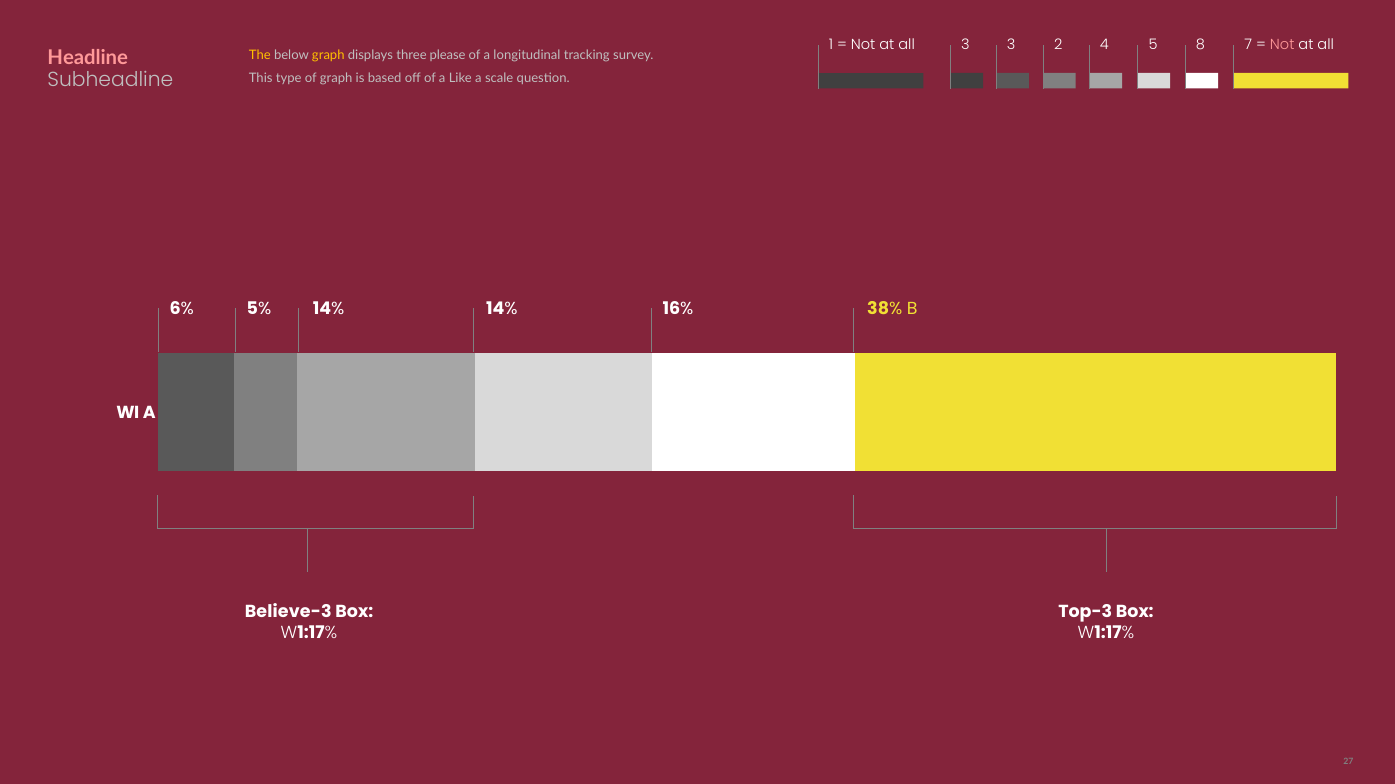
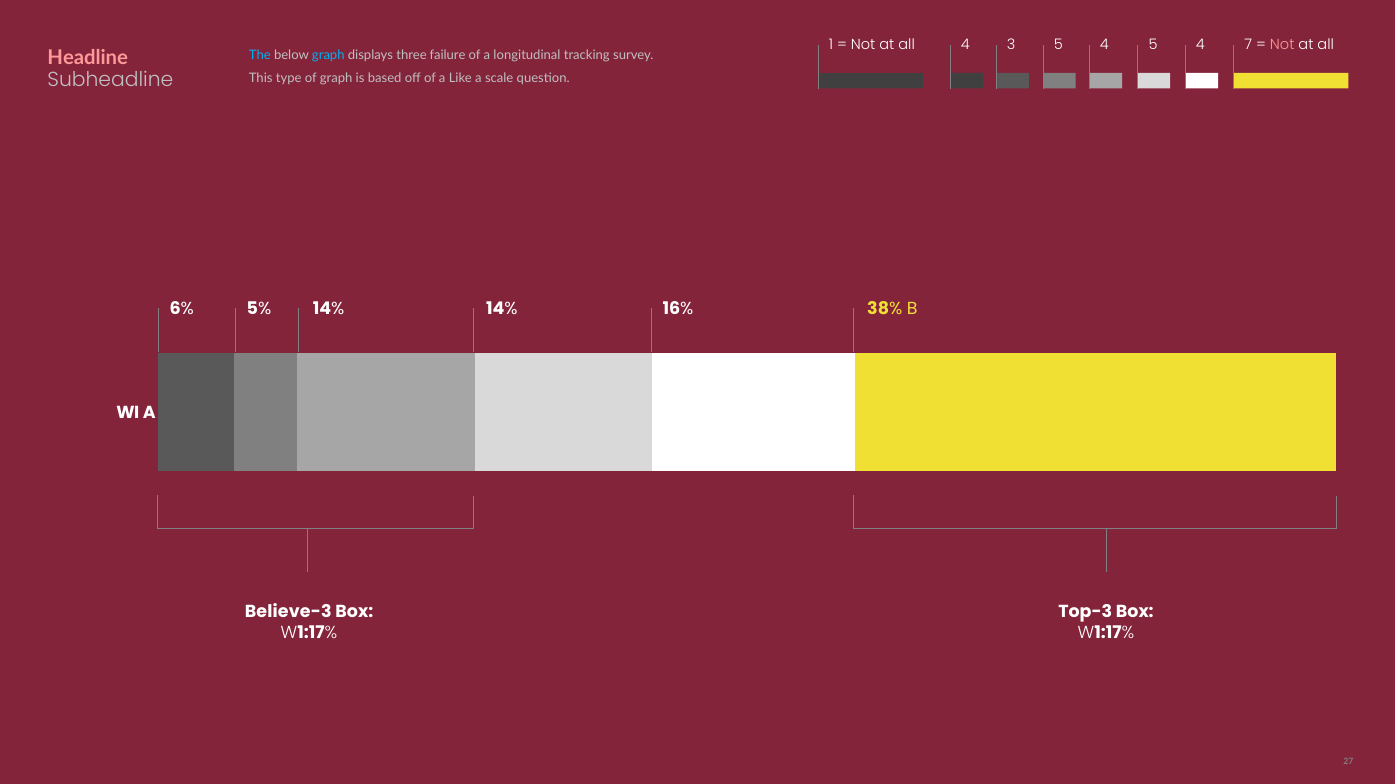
all 3: 3 -> 4 (965, 44)
3 2: 2 -> 5 (1058, 44)
4 5 8: 8 -> 4 (1200, 44)
The colour: yellow -> light blue (260, 55)
graph colour: yellow -> light blue (328, 55)
please: please -> failure (448, 55)
